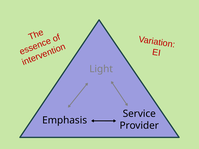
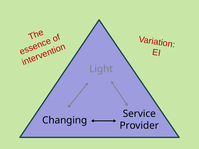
Emphasis: Emphasis -> Changing (65, 120)
